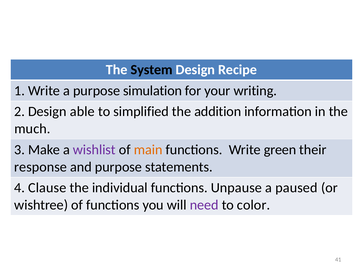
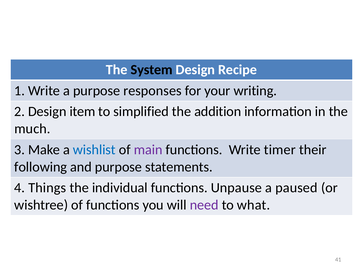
simulation: simulation -> responses (152, 91)
able: able -> item (82, 112)
wishlist colour: purple -> blue (94, 150)
main colour: orange -> purple (148, 150)
green: green -> timer (280, 150)
response: response -> following (41, 167)
Clause: Clause -> Things (47, 188)
color: color -> what (254, 205)
